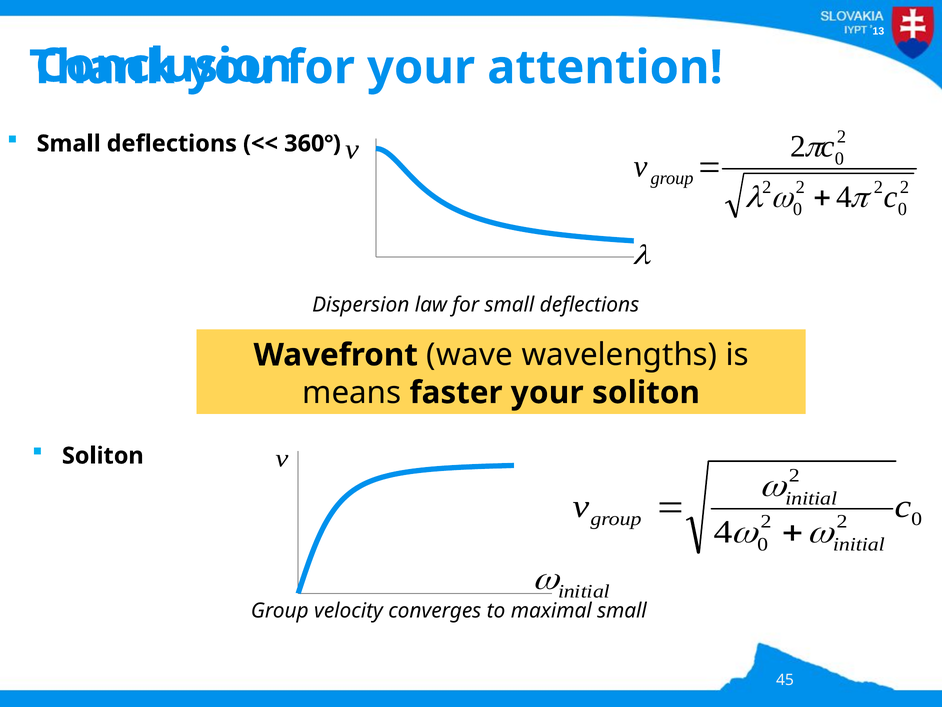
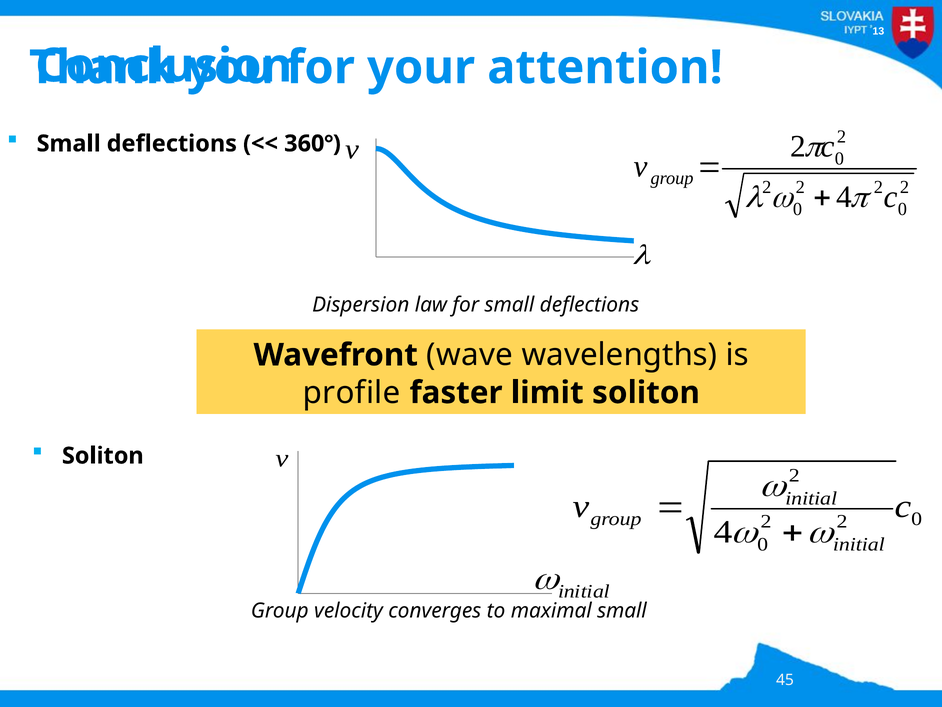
means: means -> profile (352, 392)
faster your: your -> limit (547, 392)
